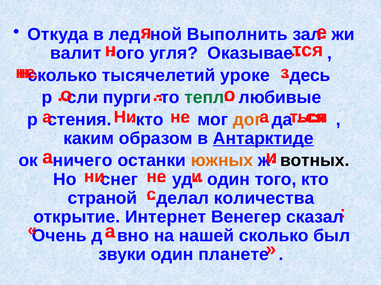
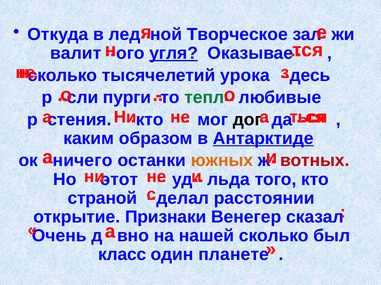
Выполнить: Выполнить -> Творческое (237, 34)
угля underline: none -> present (174, 53)
уроке: уроке -> урока (245, 75)
дог colour: orange -> black (247, 120)
вотных colour: black -> red (315, 161)
снег: снег -> этот (119, 180)
уд один: один -> льда (228, 180)
количества: количества -> расстоянии (264, 199)
Интернет: Интернет -> Признаки (166, 217)
звуки: звуки -> класс (122, 255)
